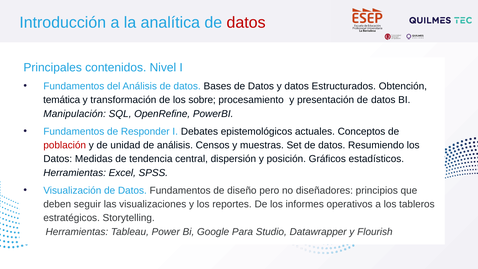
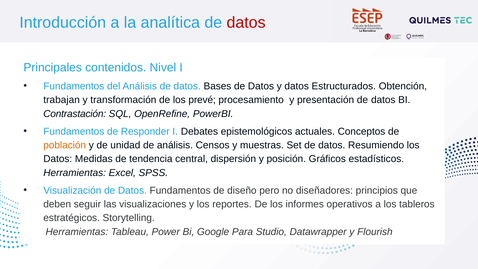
temática: temática -> trabajan (62, 100)
sobre: sobre -> prevé (202, 100)
Manipulación: Manipulación -> Contrastación (75, 114)
población colour: red -> orange (65, 145)
